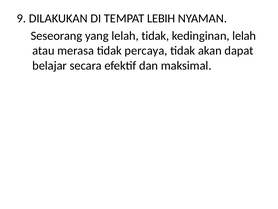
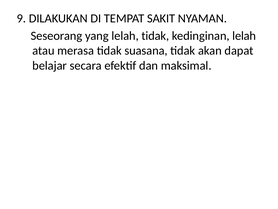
LEBIH: LEBIH -> SAKIT (161, 18)
percaya: percaya -> suasana (146, 51)
